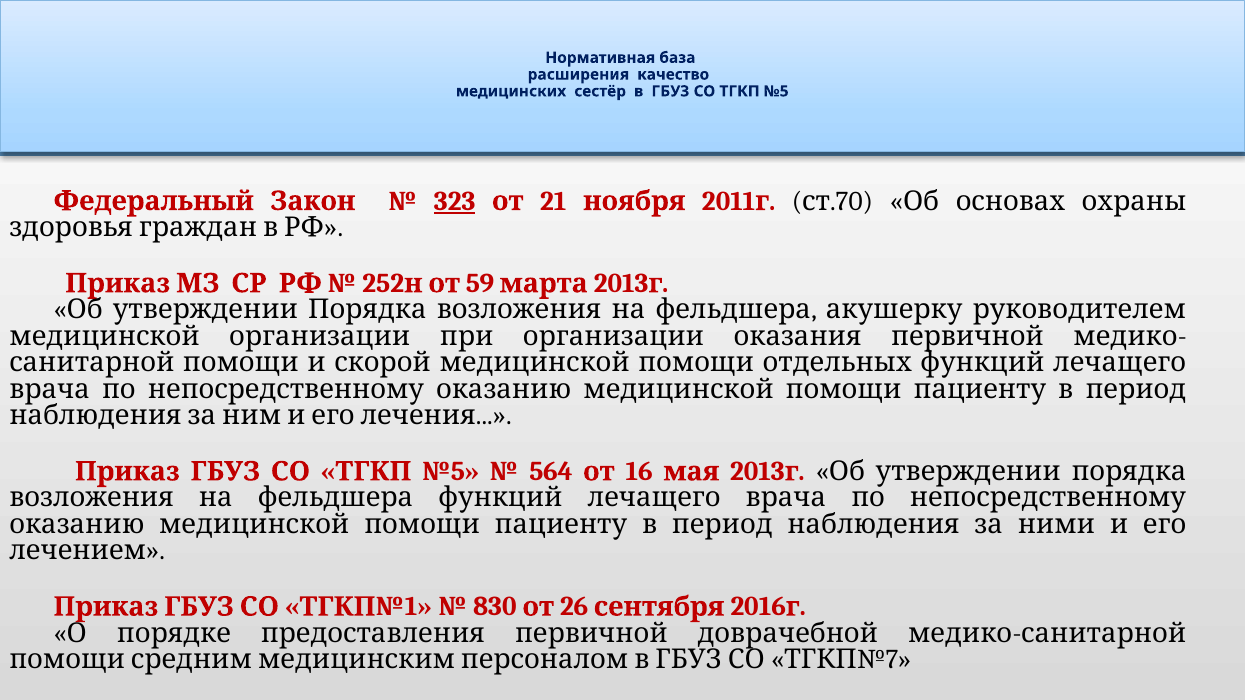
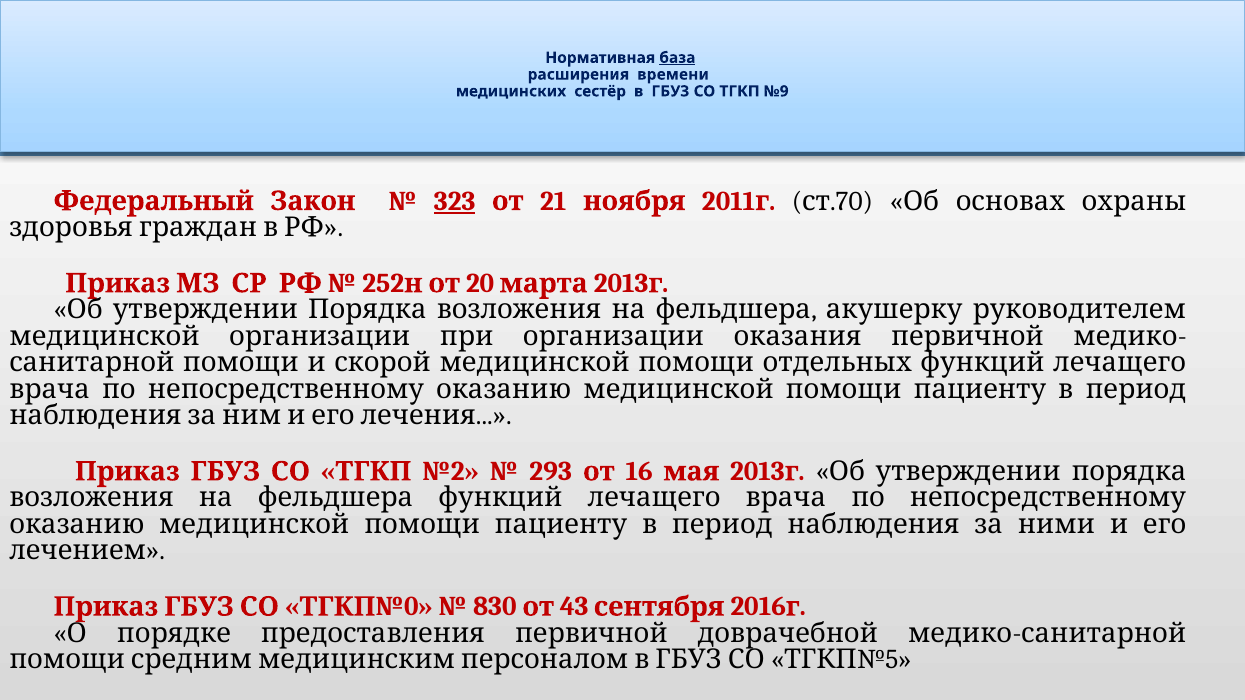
база underline: none -> present (677, 58)
качество: качество -> времени (673, 75)
ТГКП №5: №5 -> №9 (776, 91)
59: 59 -> 20 (480, 283)
№5: №5 -> №2 (451, 472)
564: 564 -> 293 (551, 472)
№1: №1 -> №0 (404, 607)
26: 26 -> 43 (574, 607)
№7: №7 -> №5 (884, 660)
